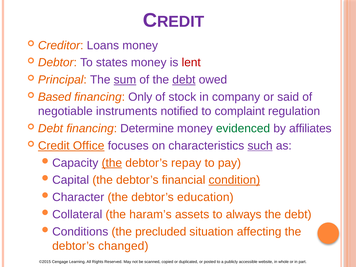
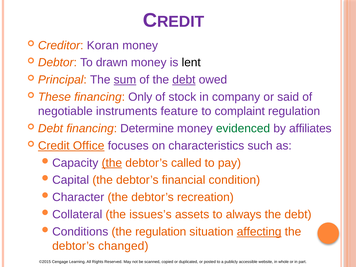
Loans: Loans -> Koran (103, 45)
states: states -> drawn (112, 63)
lent colour: red -> black (191, 63)
Based: Based -> These (54, 97)
notified: notified -> feature (179, 111)
such underline: present -> none (260, 146)
repay: repay -> called (186, 163)
condition underline: present -> none (234, 180)
education: education -> recreation (205, 197)
haram’s: haram’s -> issues’s (150, 214)
the precluded: precluded -> regulation (161, 232)
affecting underline: none -> present (259, 232)
